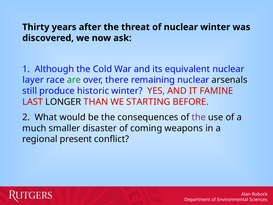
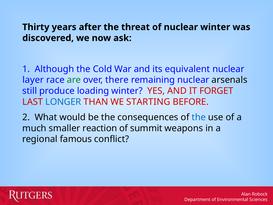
historic: historic -> loading (93, 91)
FAMINE: FAMINE -> FORGET (216, 91)
LONGER colour: black -> blue (63, 102)
the colour: purple -> blue (199, 117)
disaster: disaster -> reaction (100, 128)
coming: coming -> summit (146, 128)
present: present -> famous (76, 139)
